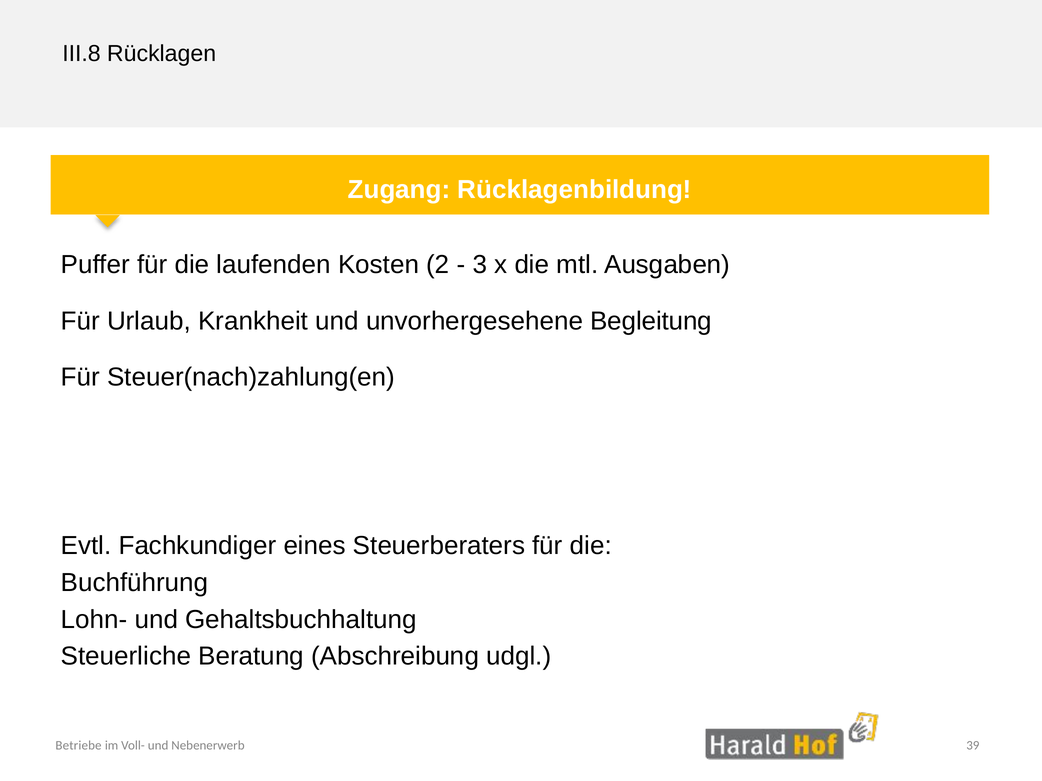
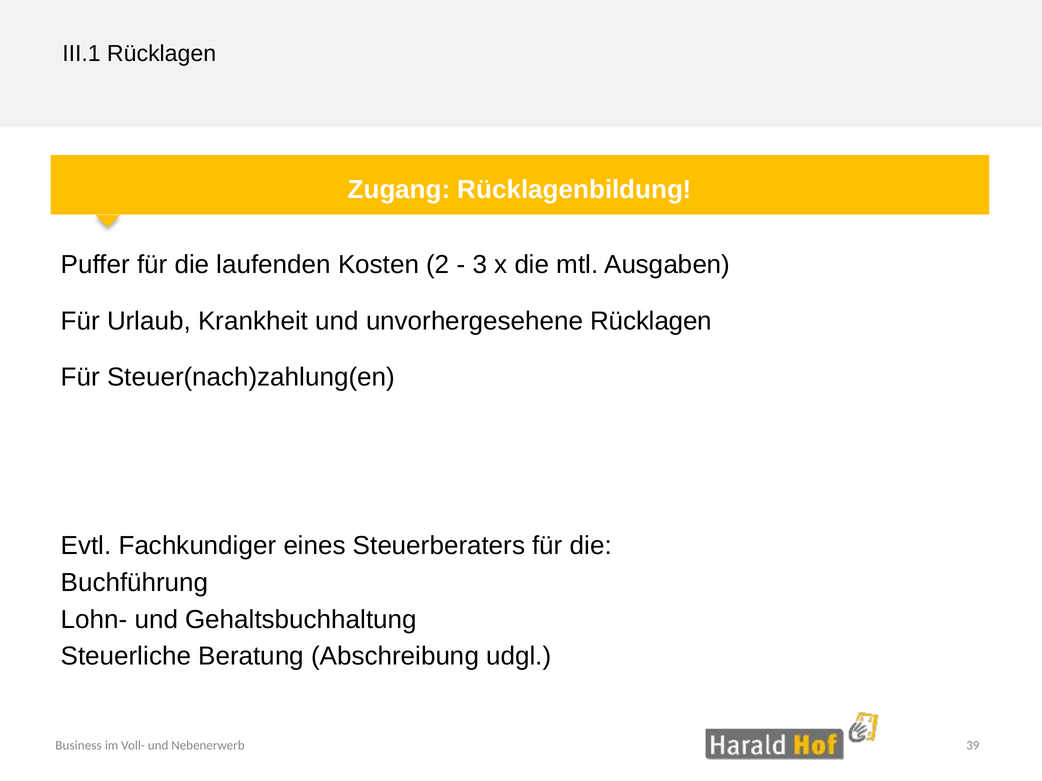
III.8: III.8 -> III.1 (81, 54)
unvorhergesehene Begleitung: Begleitung -> Rücklagen (651, 321)
Betriebe: Betriebe -> Business (79, 746)
